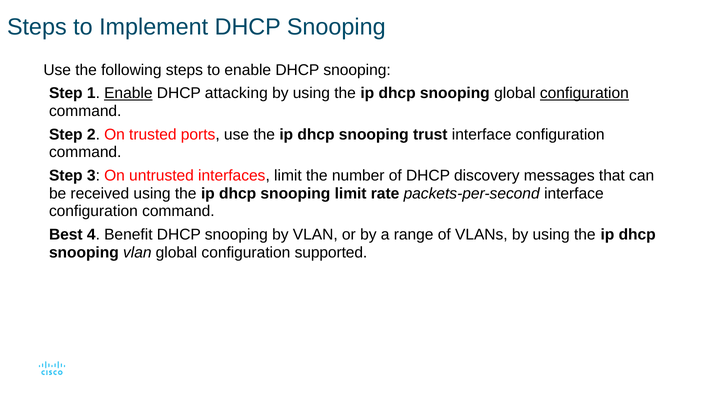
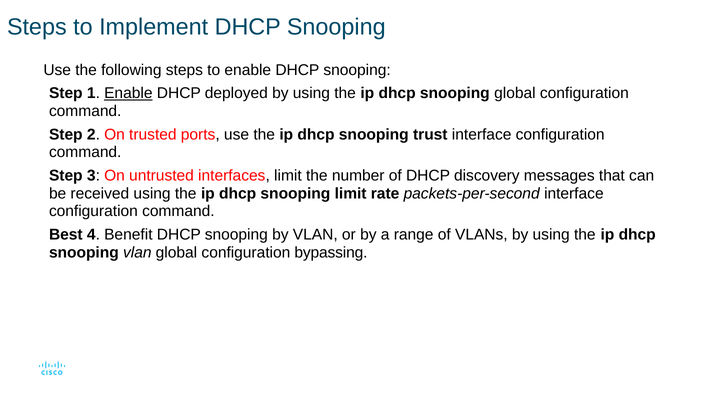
attacking: attacking -> deployed (236, 93)
configuration underline: present -> none (584, 93)
supported: supported -> bypassing (331, 253)
